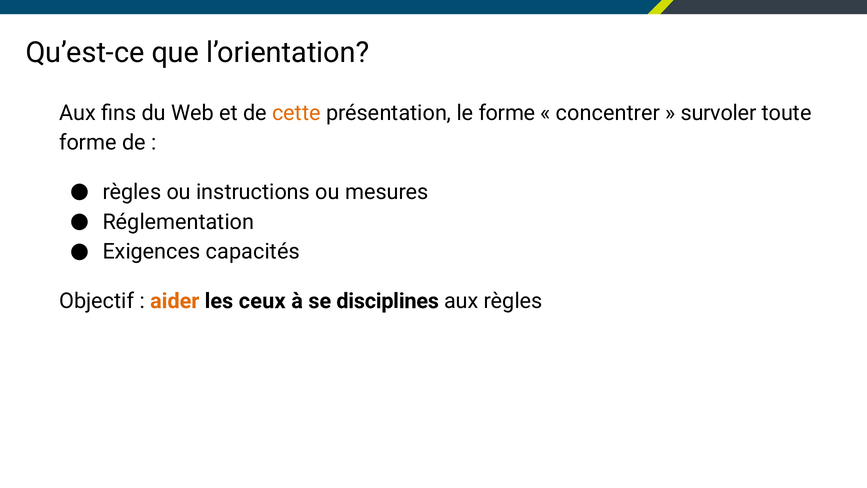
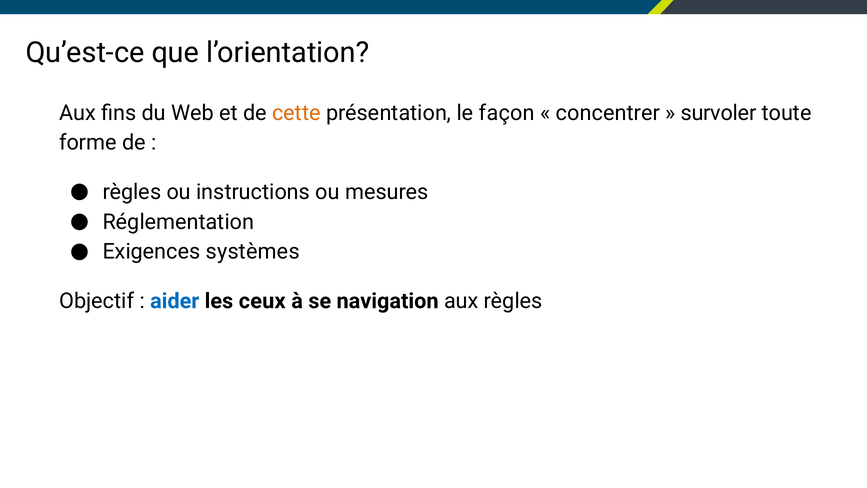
le forme: forme -> façon (507, 113)
capacités: capacités -> systèmes (253, 252)
aider colour: orange -> blue (175, 301)
disciplines: disciplines -> navigation (388, 301)
